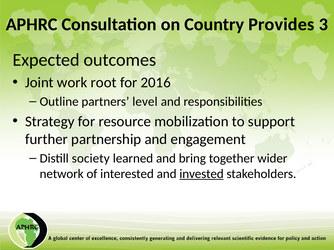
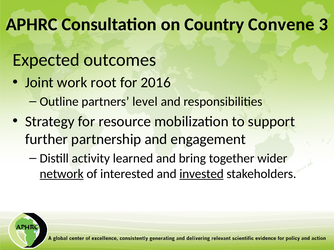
Provides: Provides -> Convene (281, 24)
society: society -> activity (91, 159)
network underline: none -> present (62, 174)
